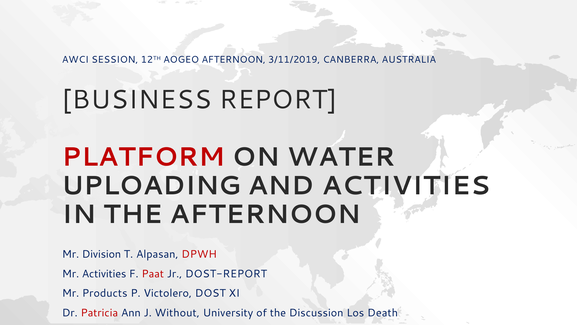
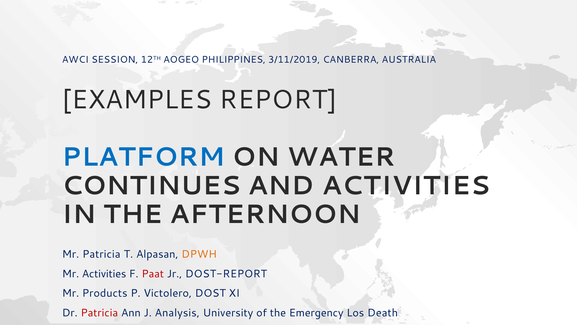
AOGEO AFTERNOON: AFTERNOON -> PHILIPPINES (234, 60)
BUSINESS: BUSINESS -> EXAMPLES (137, 100)
PLATFORM colour: red -> blue (144, 157)
UPLOADING: UPLOADING -> CONTINUES (151, 186)
Mr Division: Division -> Patricia (101, 254)
DPWH colour: red -> orange (199, 254)
Without: Without -> Analysis (177, 312)
Discussion: Discussion -> Emergency (316, 312)
